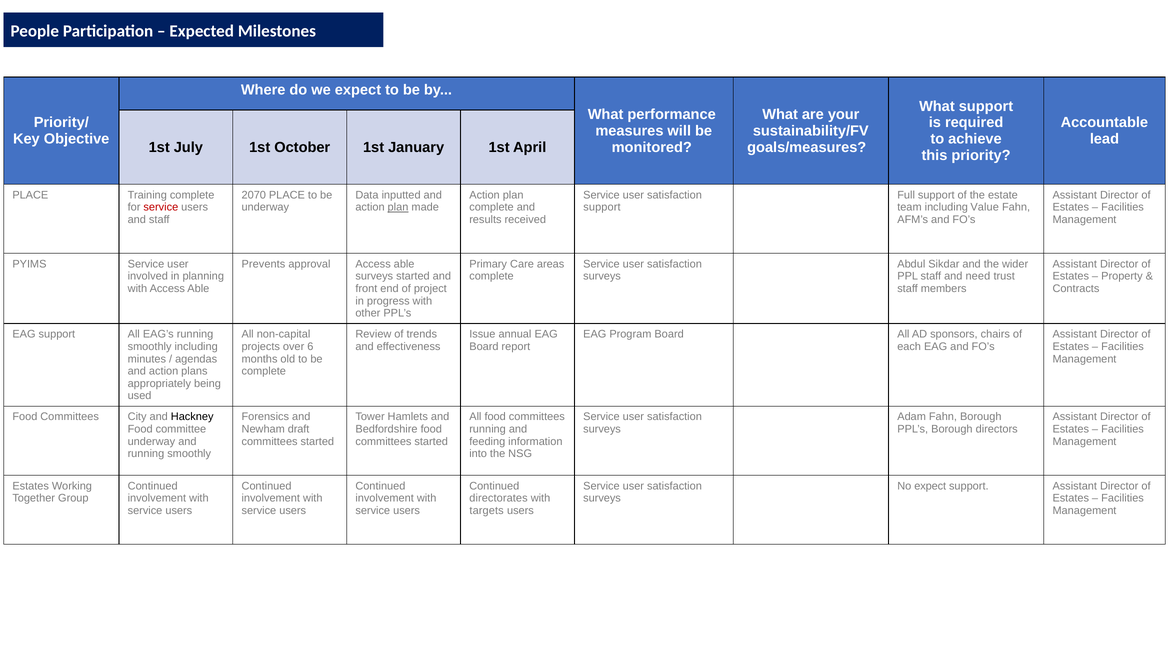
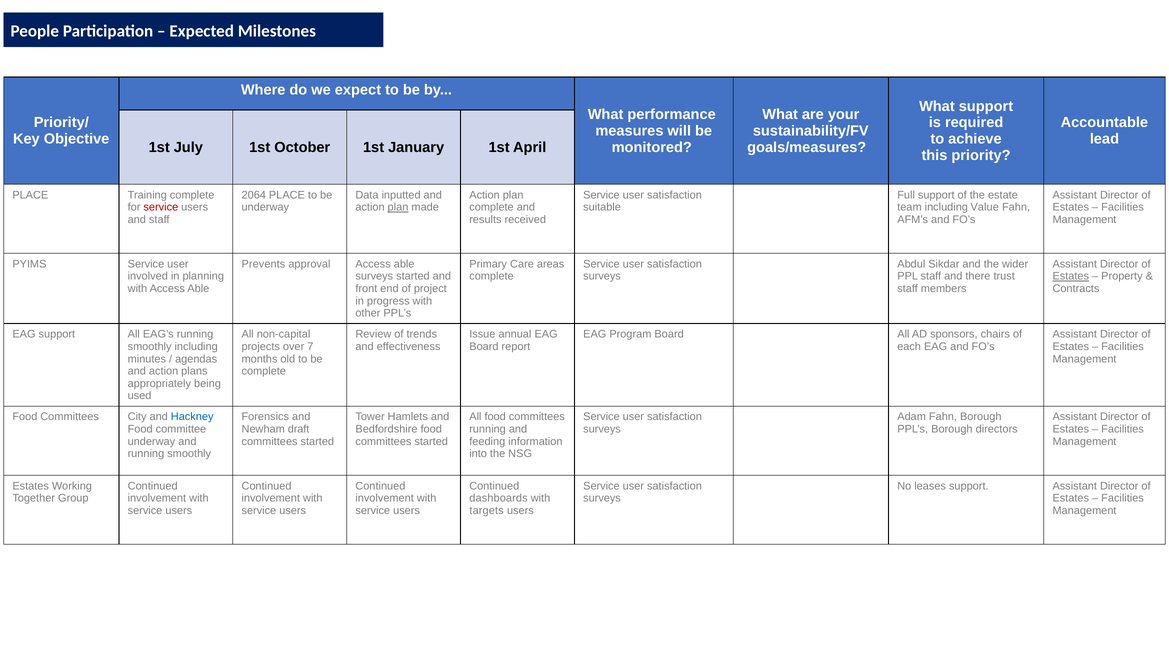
2070: 2070 -> 2064 (254, 195)
support: support -> suitable (602, 207)
need: need -> there (978, 276)
Estates underline: none -> present (1071, 276)
6: 6 -> 7 (310, 346)
Hackney colour: black -> blue (192, 417)
No expect: expect -> leases (930, 486)
directorates: directorates -> dashboards (498, 498)
